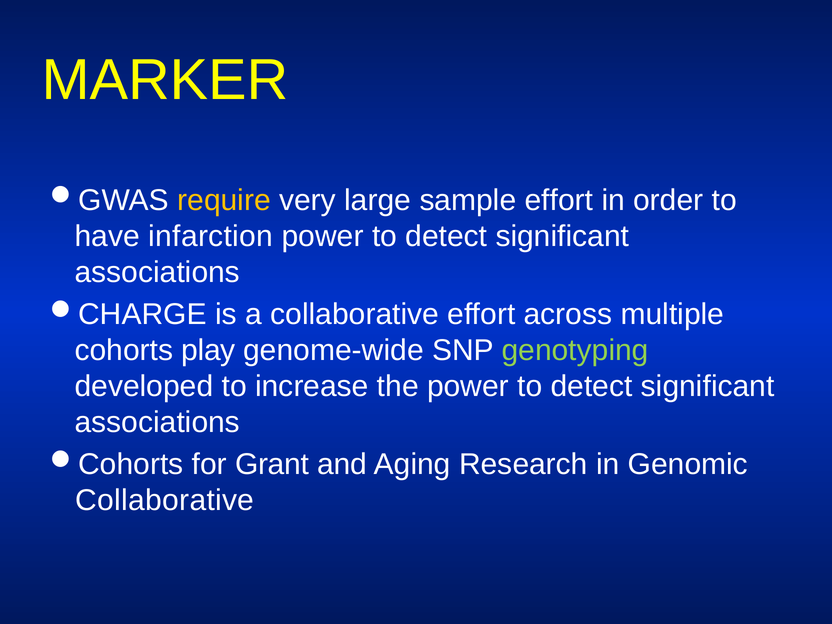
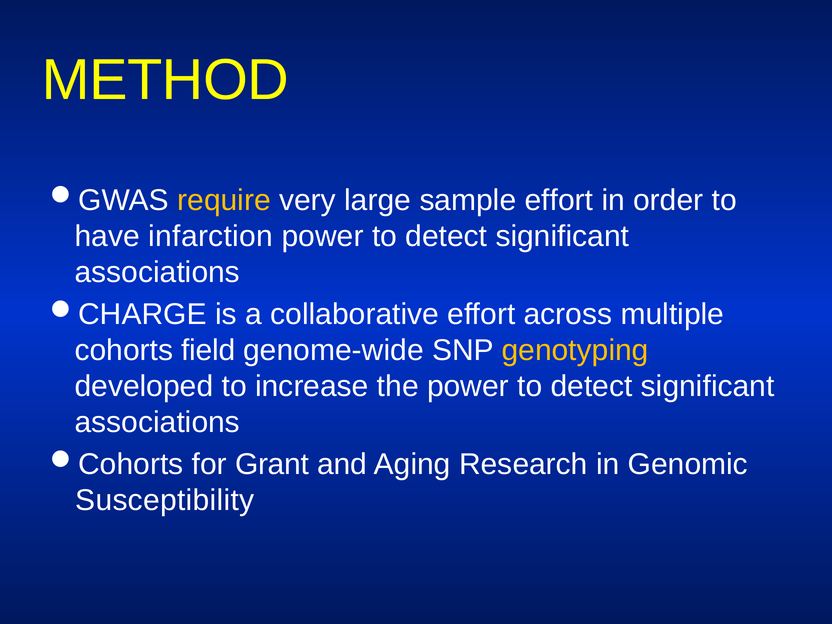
MARKER: MARKER -> METHOD (165, 80)
play: play -> field (208, 350)
genotyping colour: light green -> yellow (575, 350)
Collaborative: Collaborative -> Susceptibility (165, 501)
